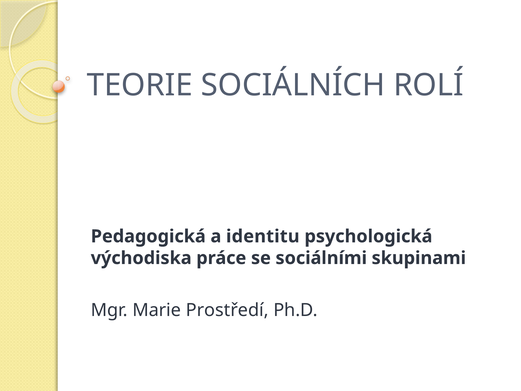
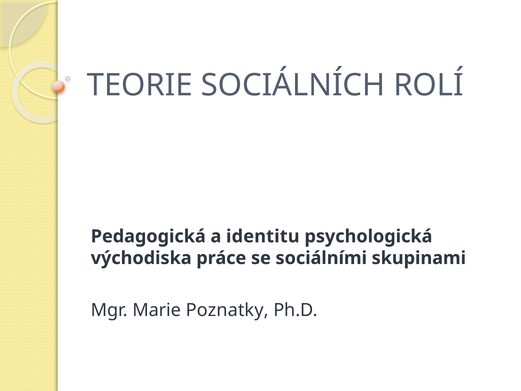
Prostředí: Prostředí -> Poznatky (227, 310)
